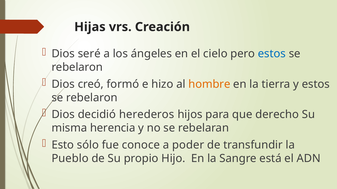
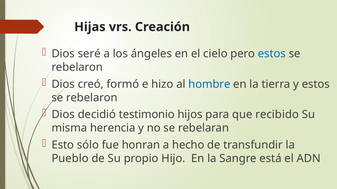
hombre colour: orange -> blue (209, 84)
herederos: herederos -> testimonio (147, 115)
derecho: derecho -> recibido (277, 115)
conoce: conoce -> honran (141, 145)
poder: poder -> hecho (188, 145)
